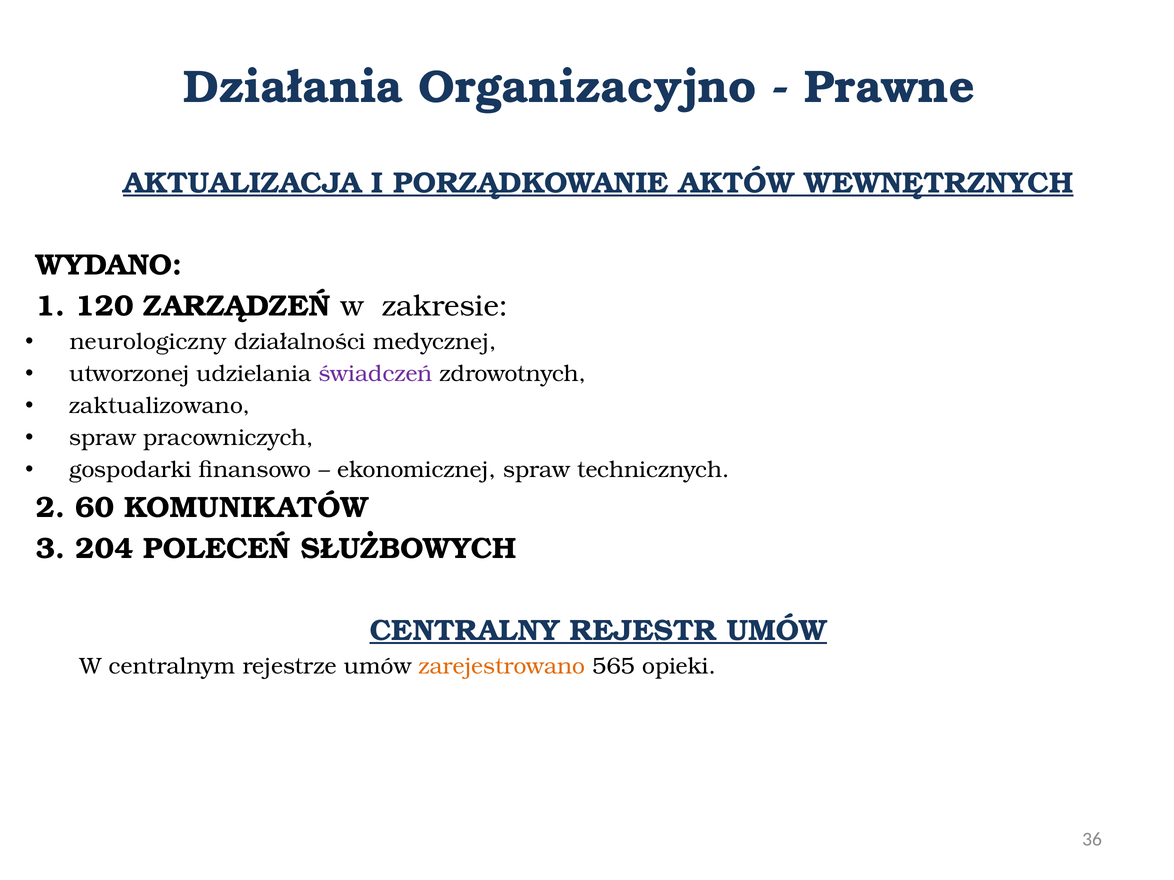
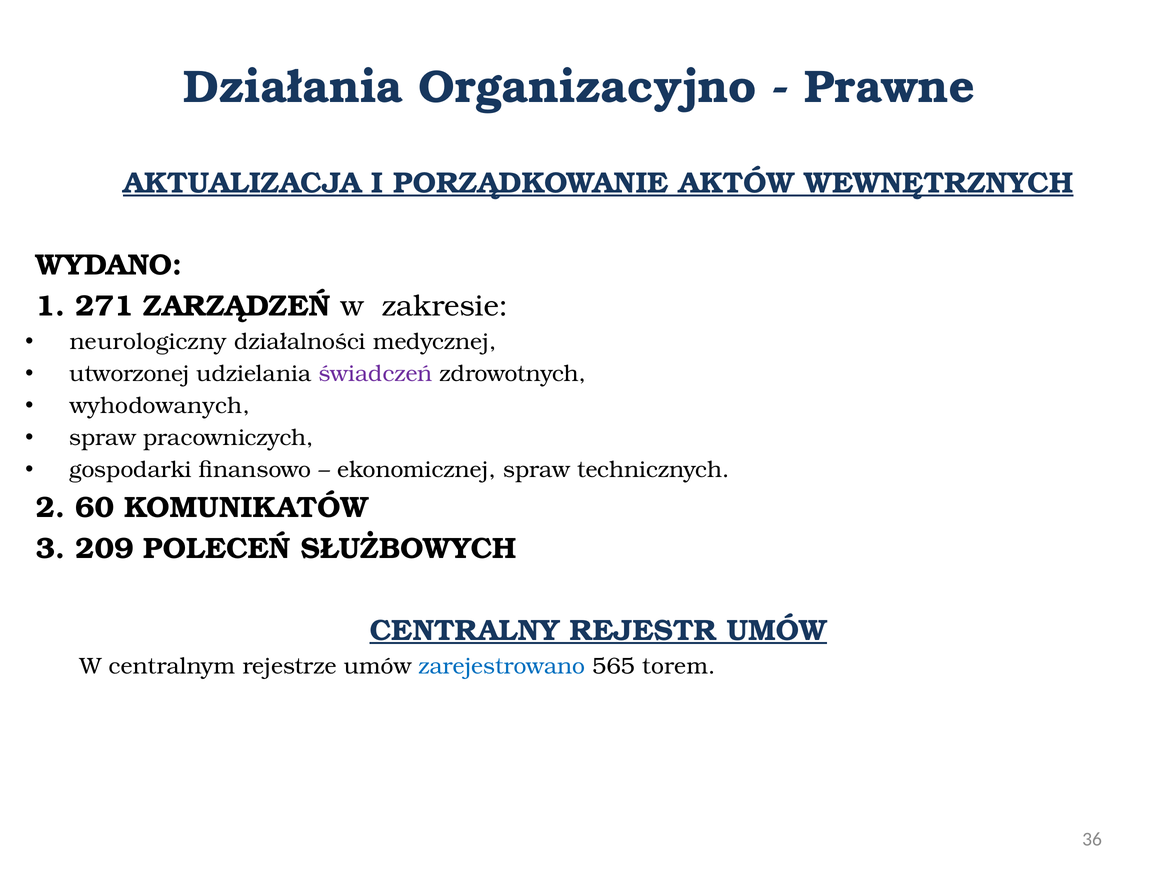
120: 120 -> 271 (104, 306)
zaktualizowano: zaktualizowano -> wyhodowanych (160, 406)
204: 204 -> 209 (104, 549)
zarejestrowano colour: orange -> blue (502, 666)
opieki: opieki -> torem (679, 666)
